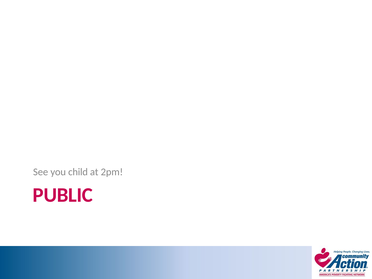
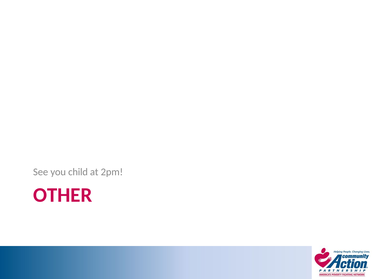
PUBLIC: PUBLIC -> OTHER (63, 195)
